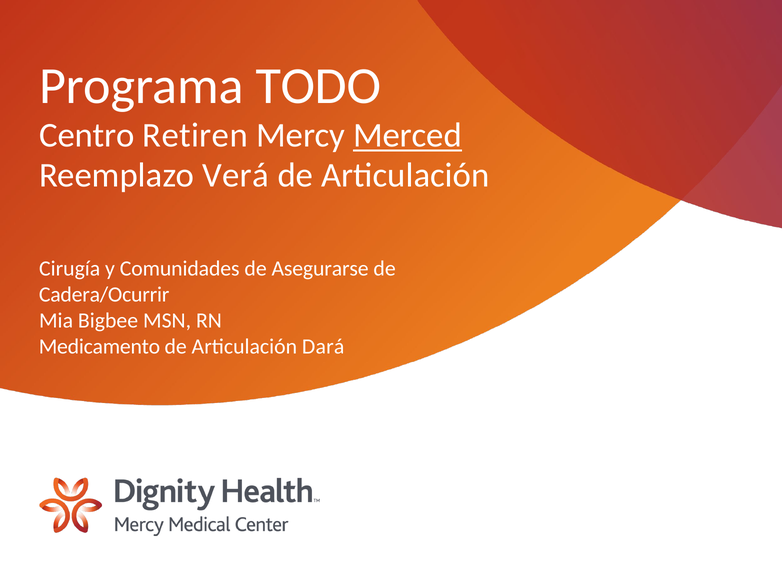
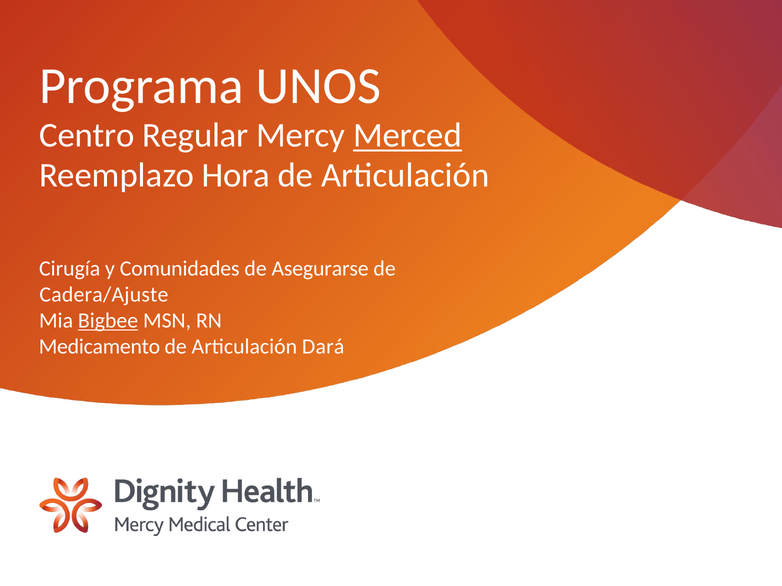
TODO: TODO -> UNOS (318, 86)
Retiren: Retiren -> Regular (195, 136)
Verá: Verá -> Hora (236, 175)
Cadera/Ocurrir: Cadera/Ocurrir -> Cadera/Ajuste (104, 295)
Bigbee underline: none -> present (108, 321)
